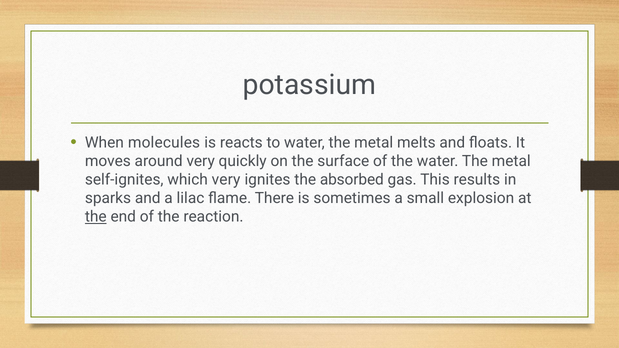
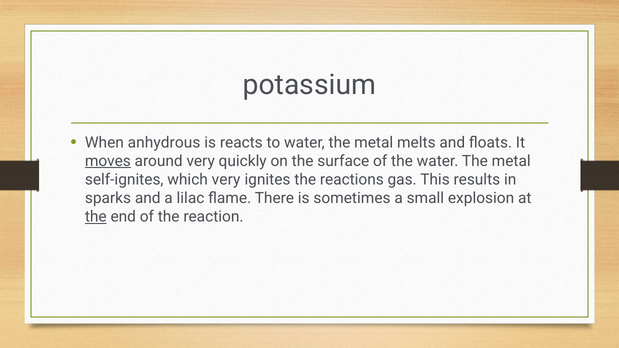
molecules: molecules -> anhydrous (164, 143)
moves underline: none -> present (108, 161)
absorbed: absorbed -> reactions (352, 180)
